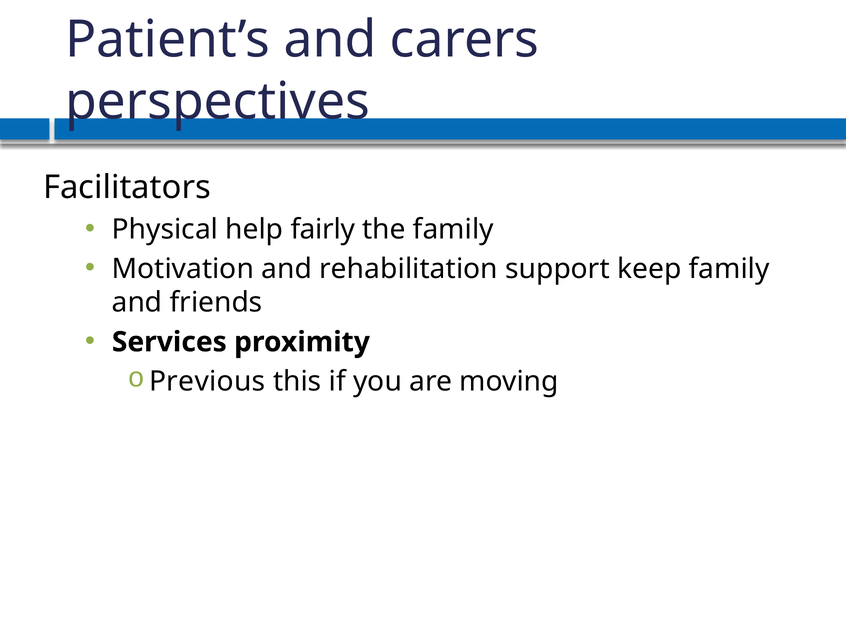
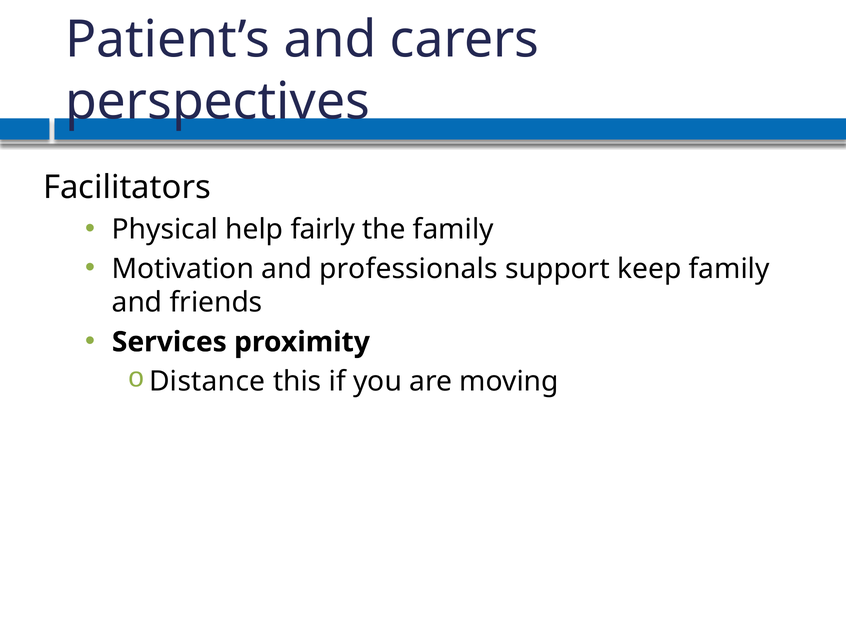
rehabilitation: rehabilitation -> professionals (409, 269)
Previous: Previous -> Distance (207, 382)
